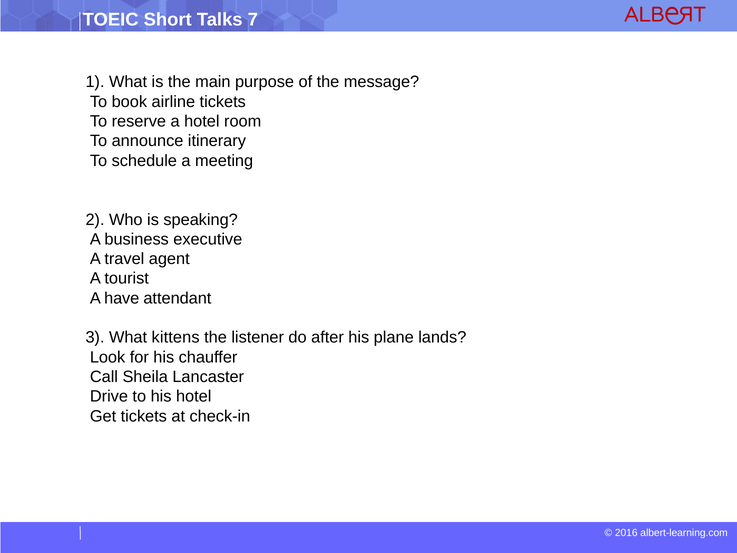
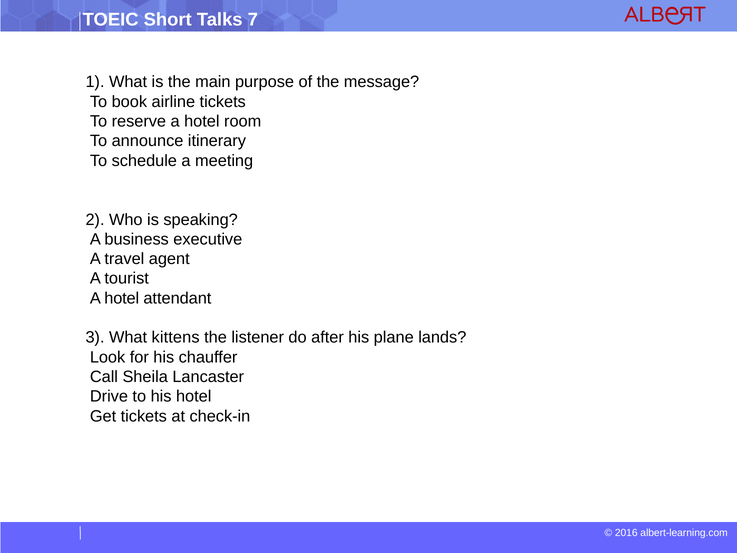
have: have -> hotel (122, 298)
